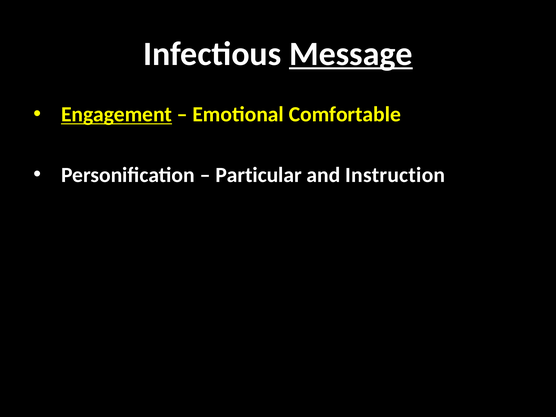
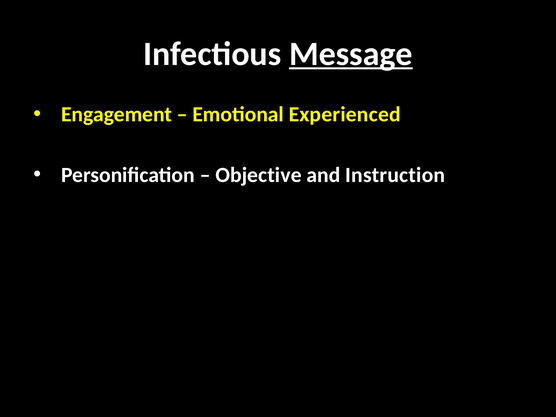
Engagement underline: present -> none (117, 115)
Comfortable: Comfortable -> Experienced (345, 115)
Particular: Particular -> Objective (258, 175)
